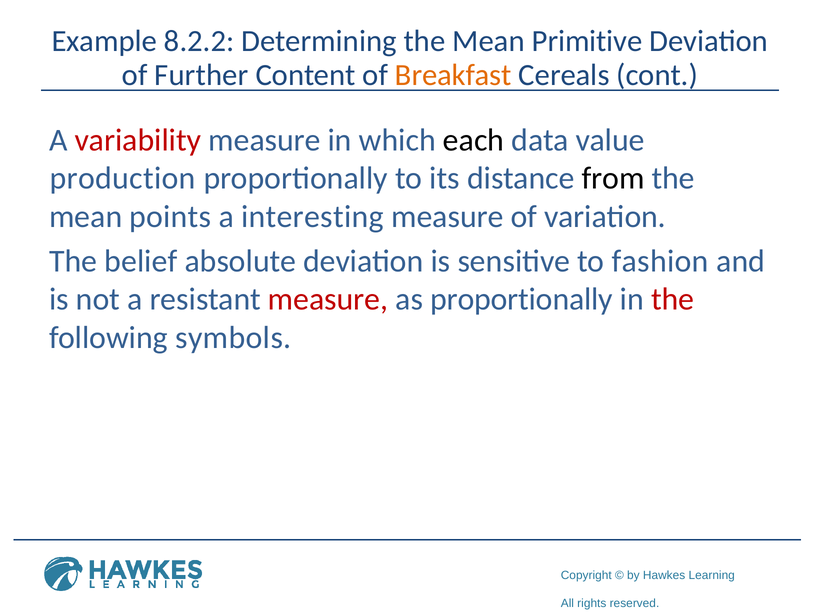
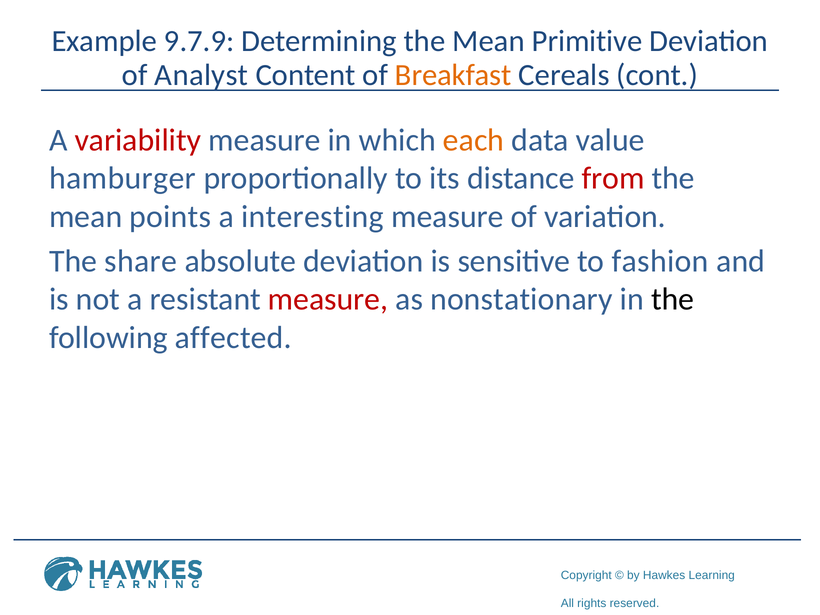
8.2.2: 8.2.2 -> 9.7.9 (199, 41)
Further: Further -> Analyst (201, 75)
each colour: black -> orange (474, 140)
production: production -> hamburger (123, 178)
from colour: black -> red (613, 178)
belief: belief -> share (141, 261)
as proportionally: proportionally -> nonstationary (521, 299)
the colour: red -> black (673, 299)
symbols: symbols -> affected (233, 337)
